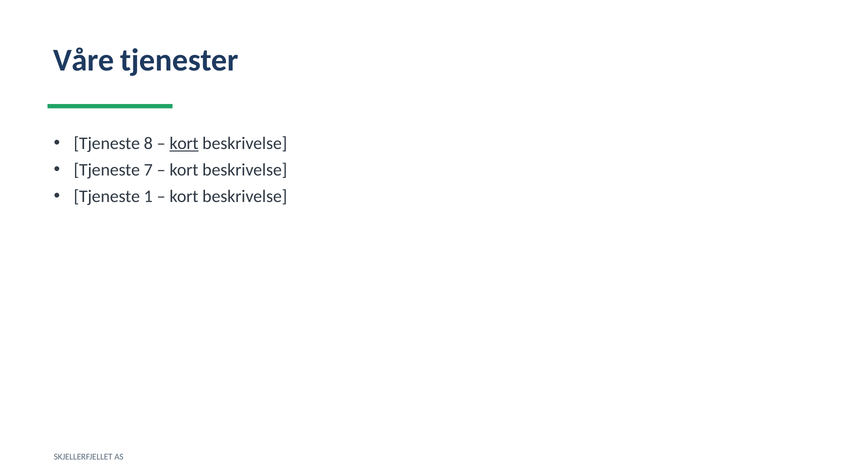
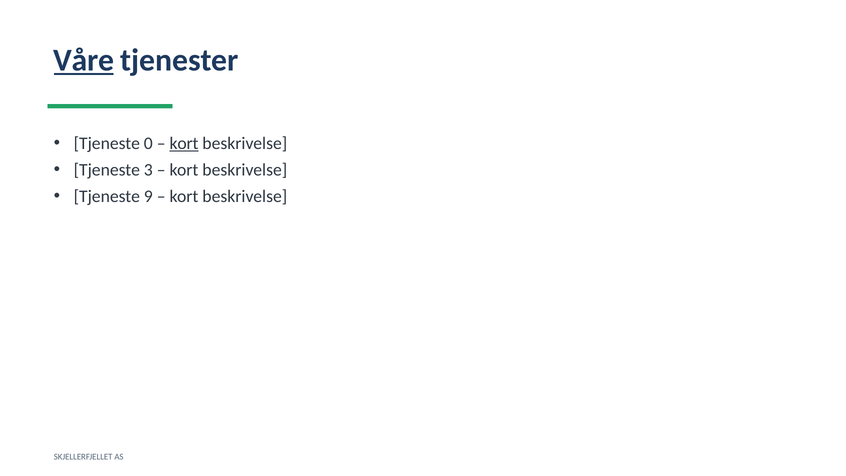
Våre underline: none -> present (84, 60)
8: 8 -> 0 (148, 143)
7: 7 -> 3 (148, 170)
1: 1 -> 9 (148, 196)
